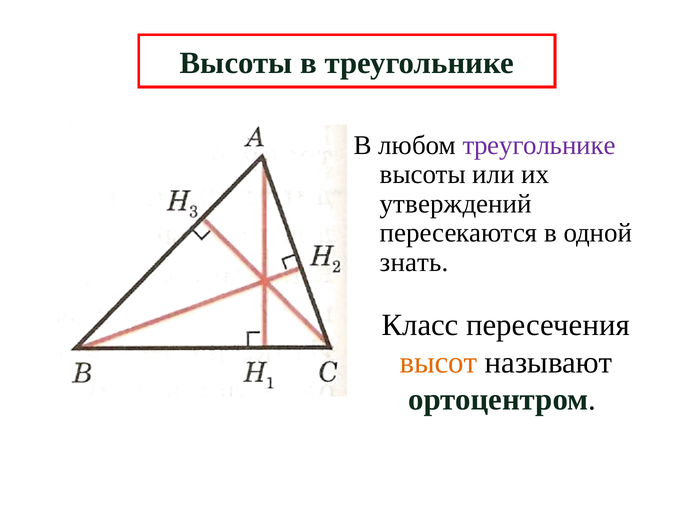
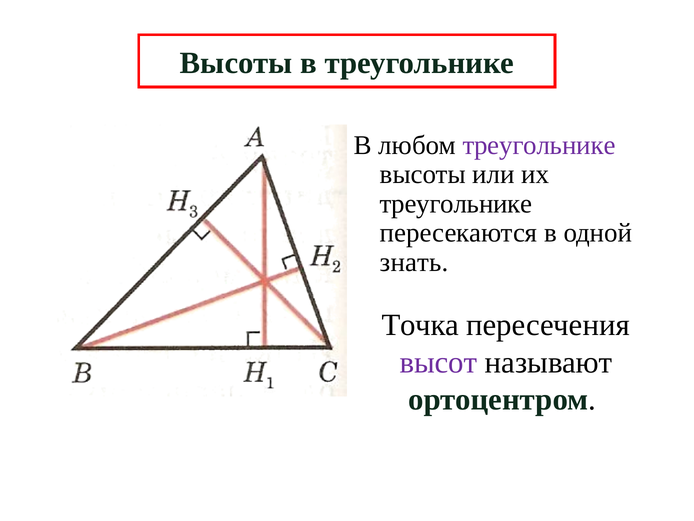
утверждений: утверждений -> треугольнике (456, 204)
Класс: Класс -> Точка (420, 325)
высот colour: orange -> purple (439, 362)
